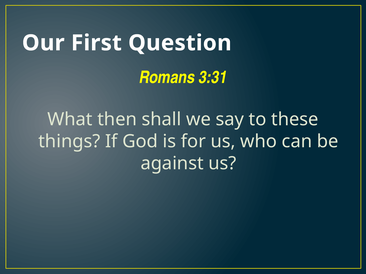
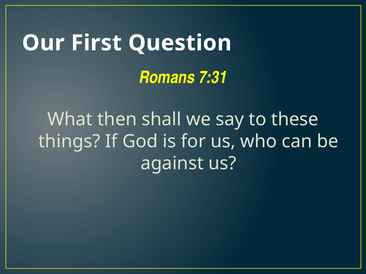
3:31: 3:31 -> 7:31 (213, 77)
